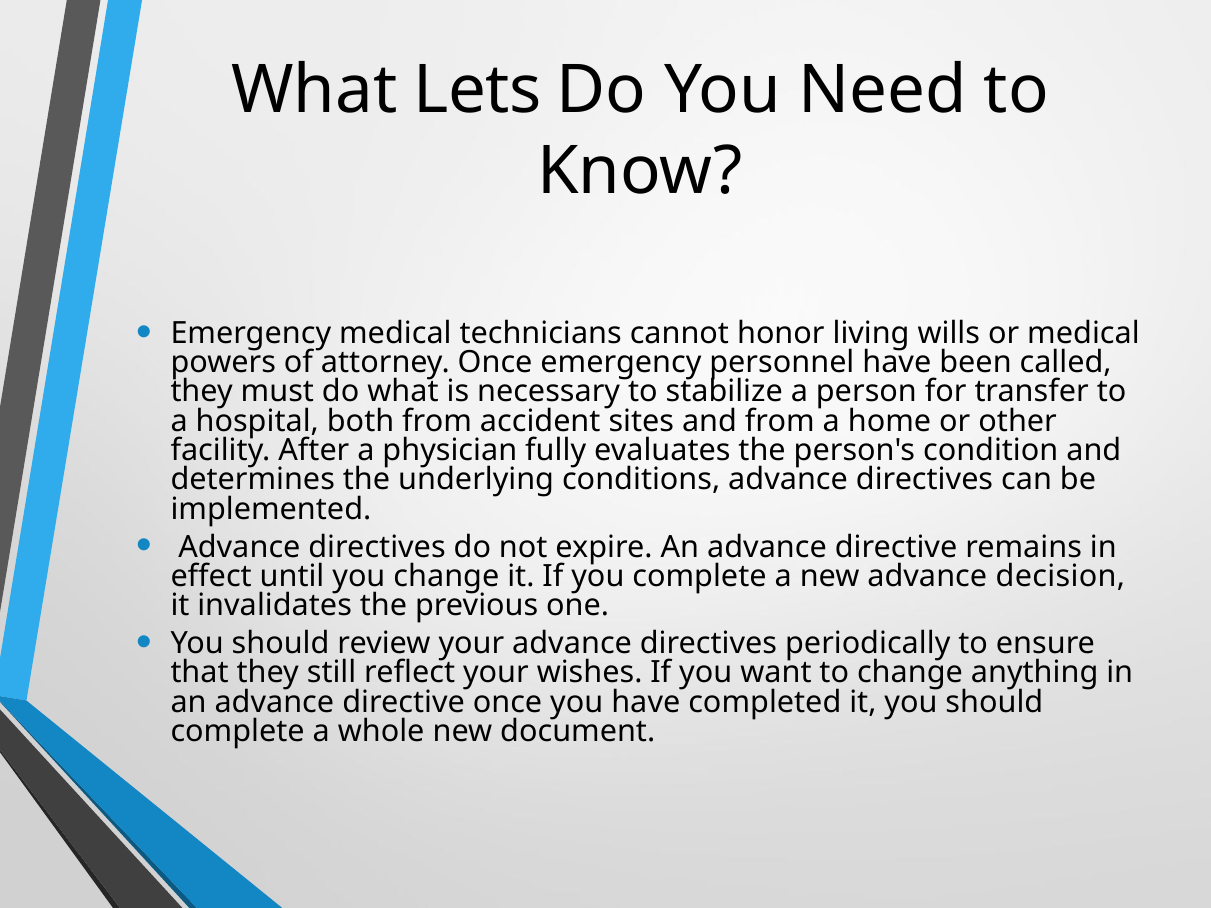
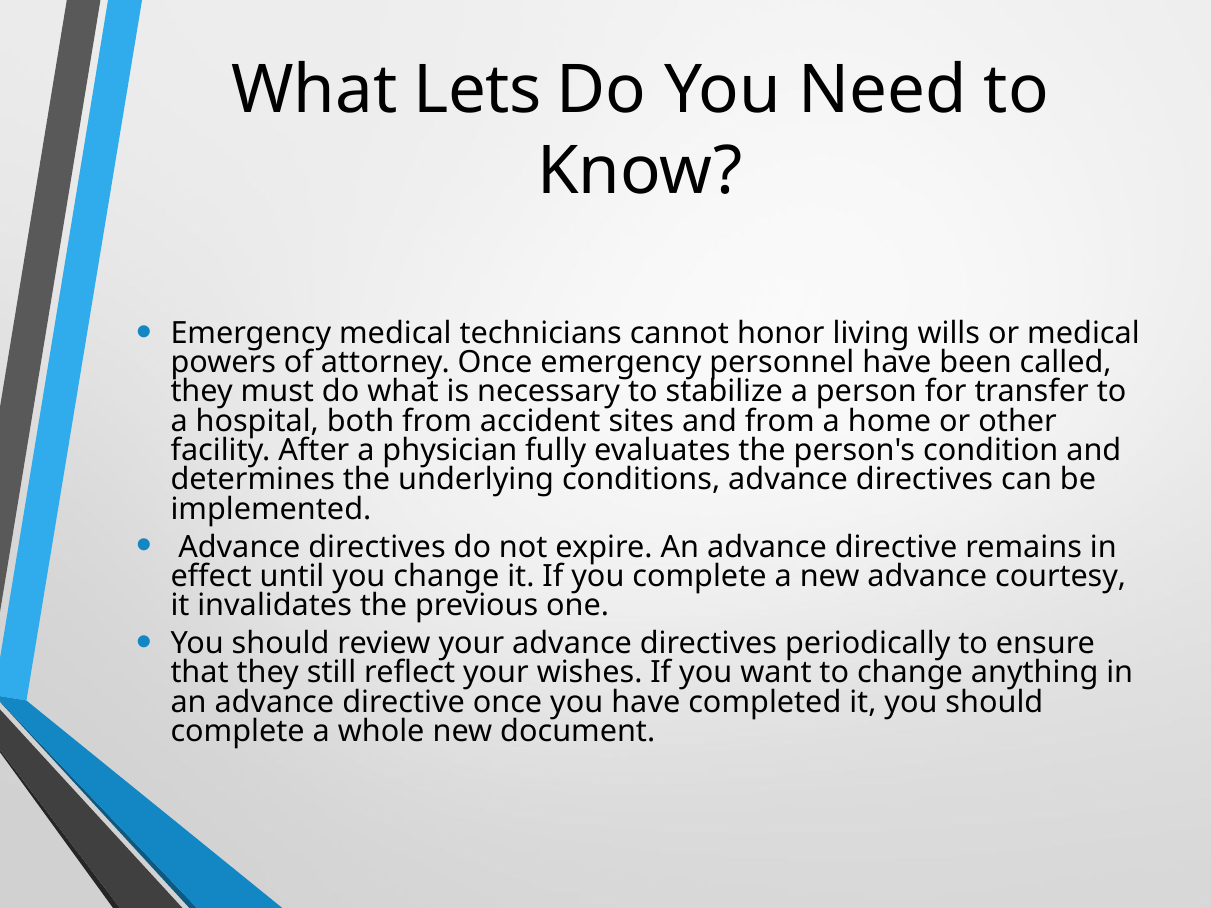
decision: decision -> courtesy (1061, 576)
